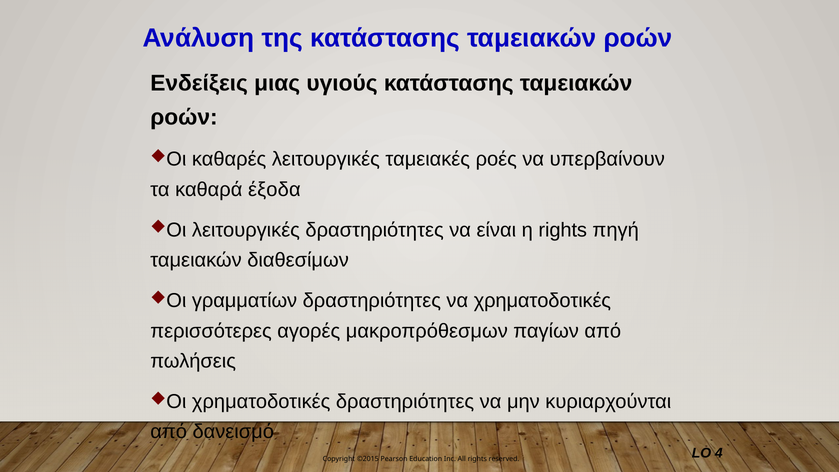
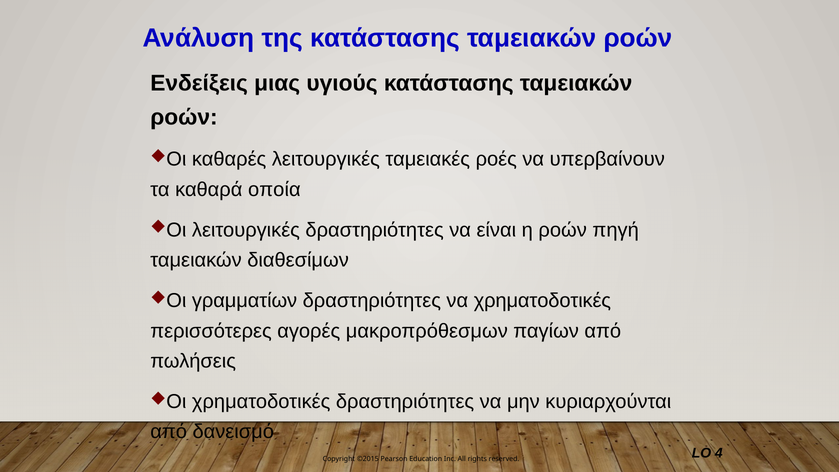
έξοδα: έξοδα -> οποία (274, 189)
η rights: rights -> ροών (563, 230)
